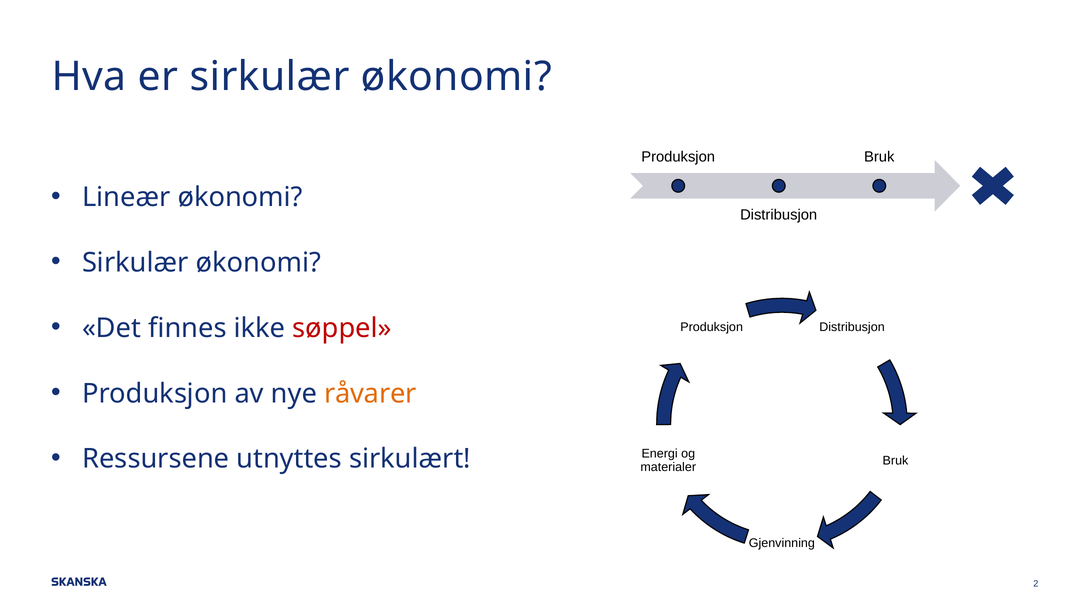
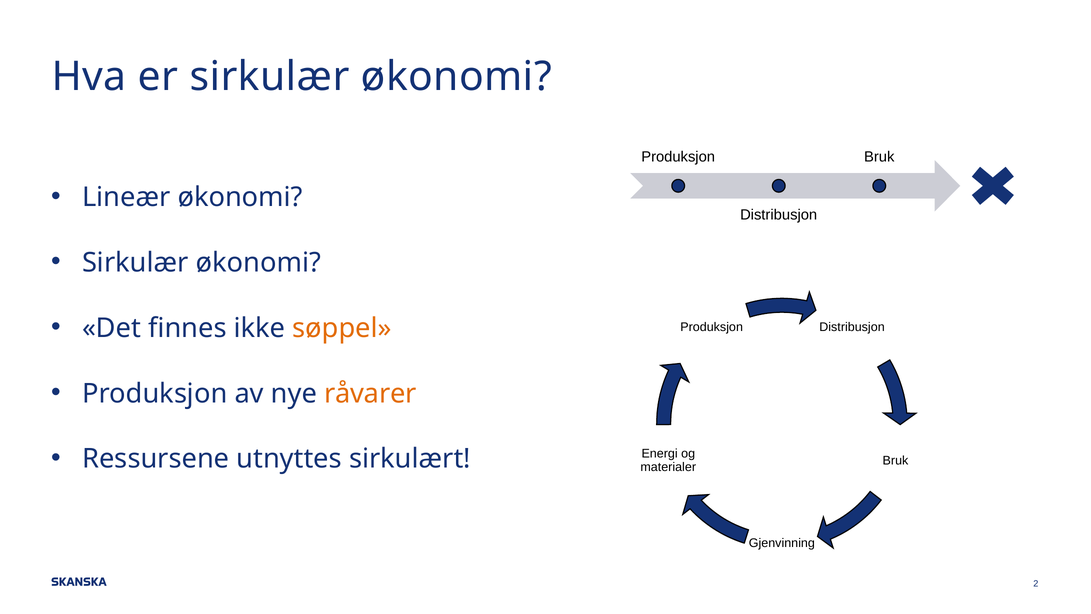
søppel colour: red -> orange (342, 328)
